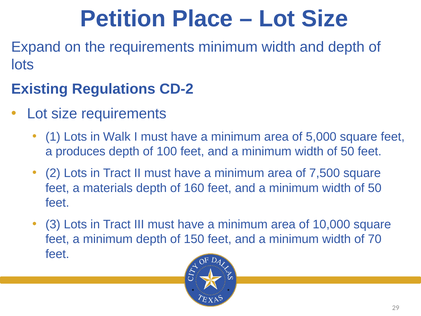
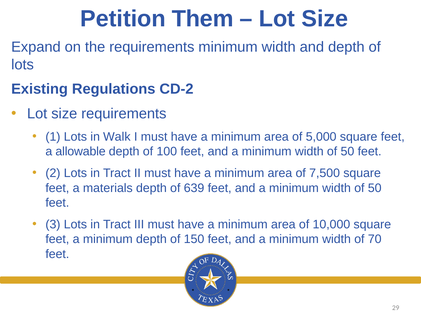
Place: Place -> Them (203, 19)
produces: produces -> allowable (81, 151)
160: 160 -> 639 (194, 188)
